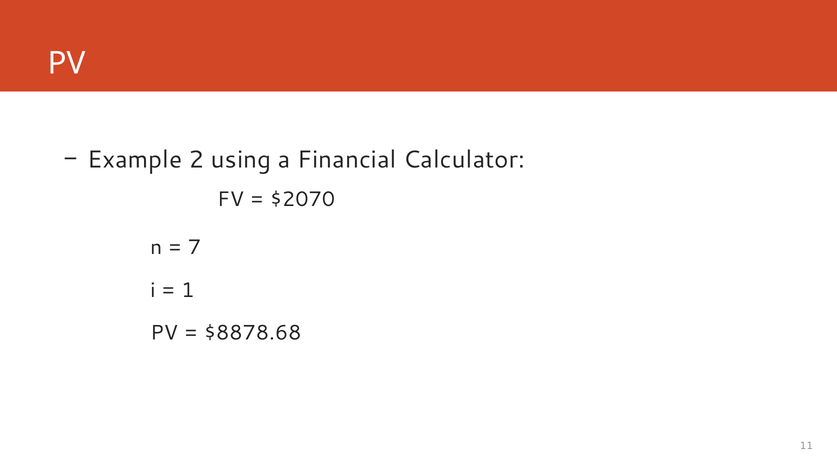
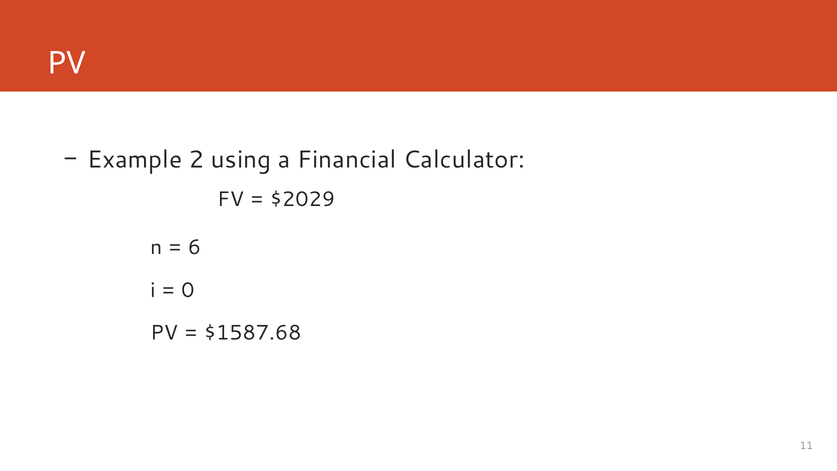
$2070: $2070 -> $2029 (302, 199)
7: 7 -> 6 (194, 247)
1: 1 -> 0 (188, 290)
$8878.68: $8878.68 -> $1587.68 (253, 333)
